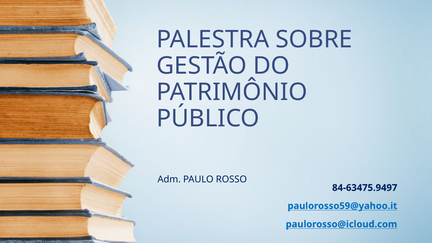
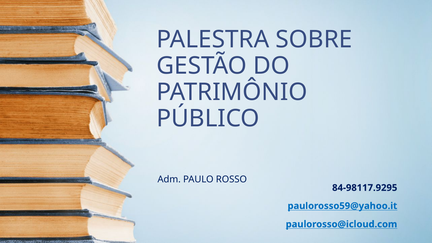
84-63475.9497: 84-63475.9497 -> 84-98117.9295 (365, 188)
